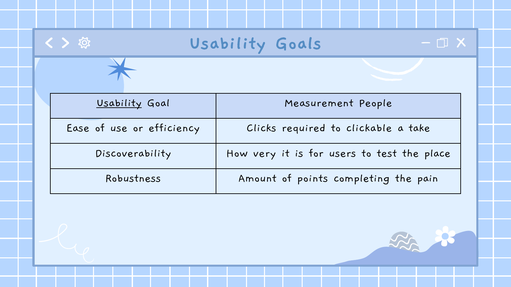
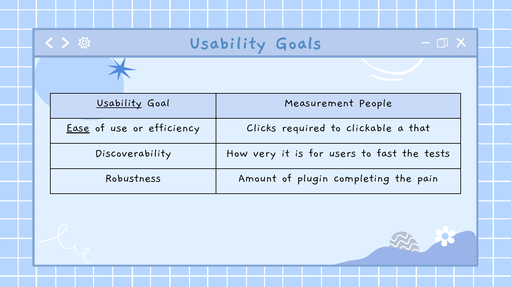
Ease underline: none -> present (78, 128)
take: take -> that (419, 128)
test: test -> fast (387, 153)
place: place -> tests (437, 153)
points: points -> plugin (313, 178)
